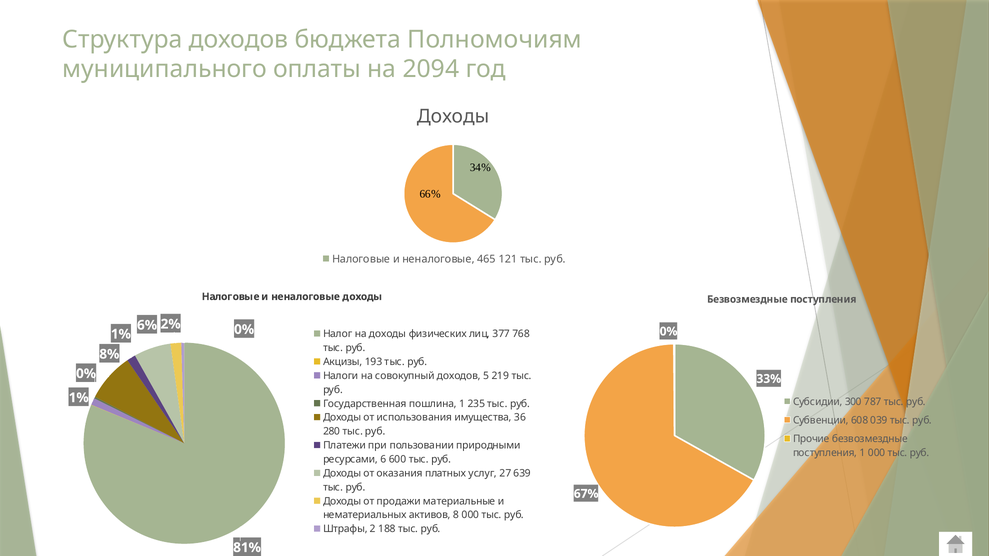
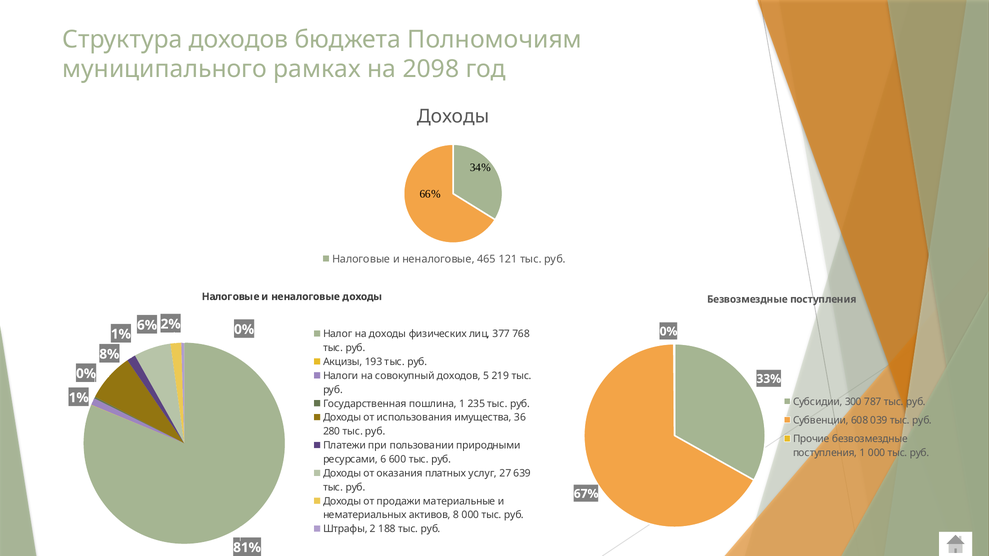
оплаты: оплаты -> рамках (317, 69)
2094: 2094 -> 2098 (431, 69)
